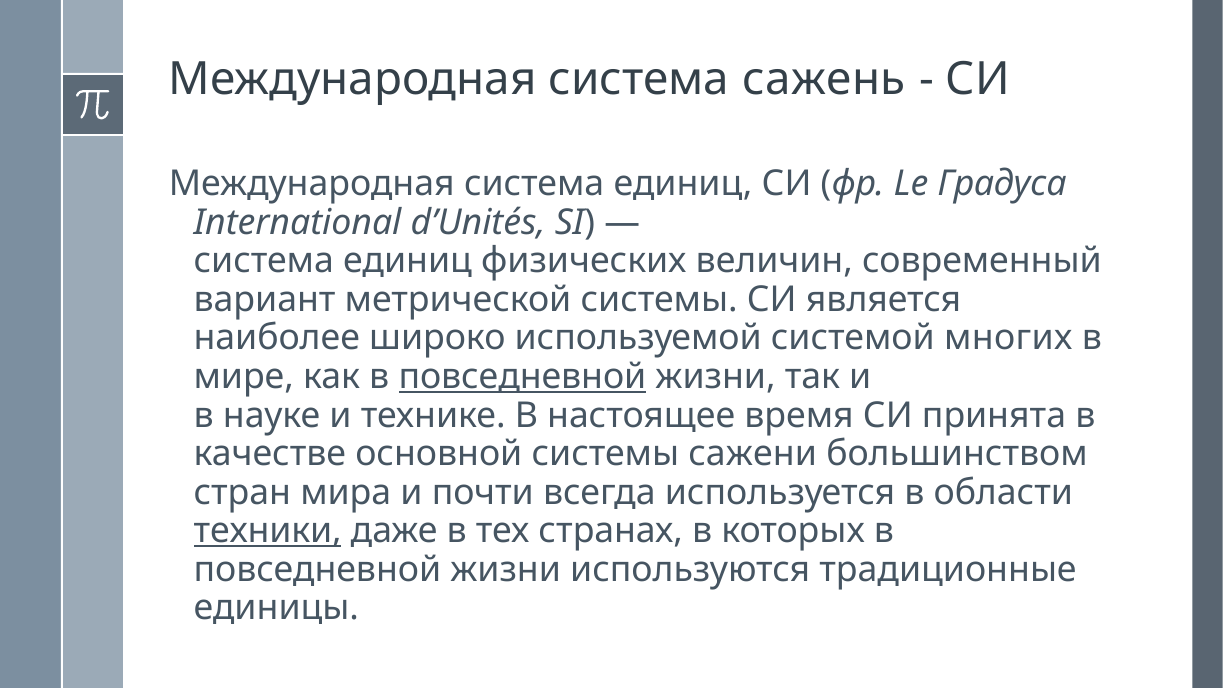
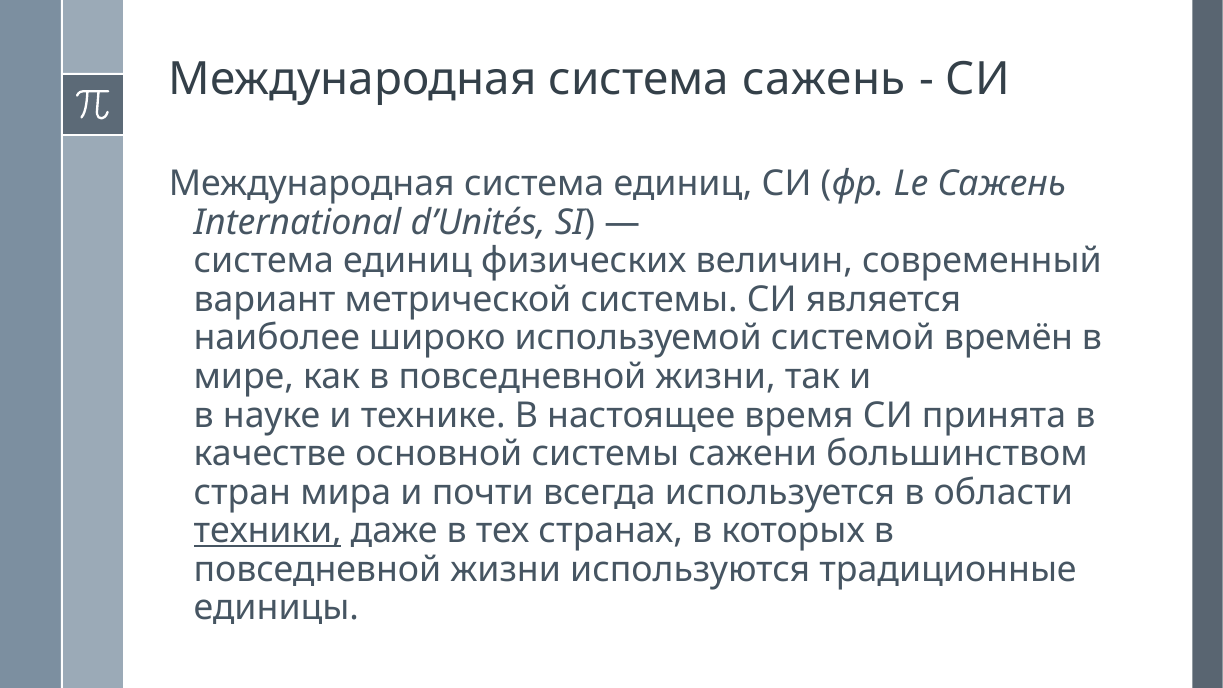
Le Градуса: Градуса -> Сажень (1002, 184)
многих: многих -> времён (1009, 338)
повседневной underline: present -> none (522, 377)
